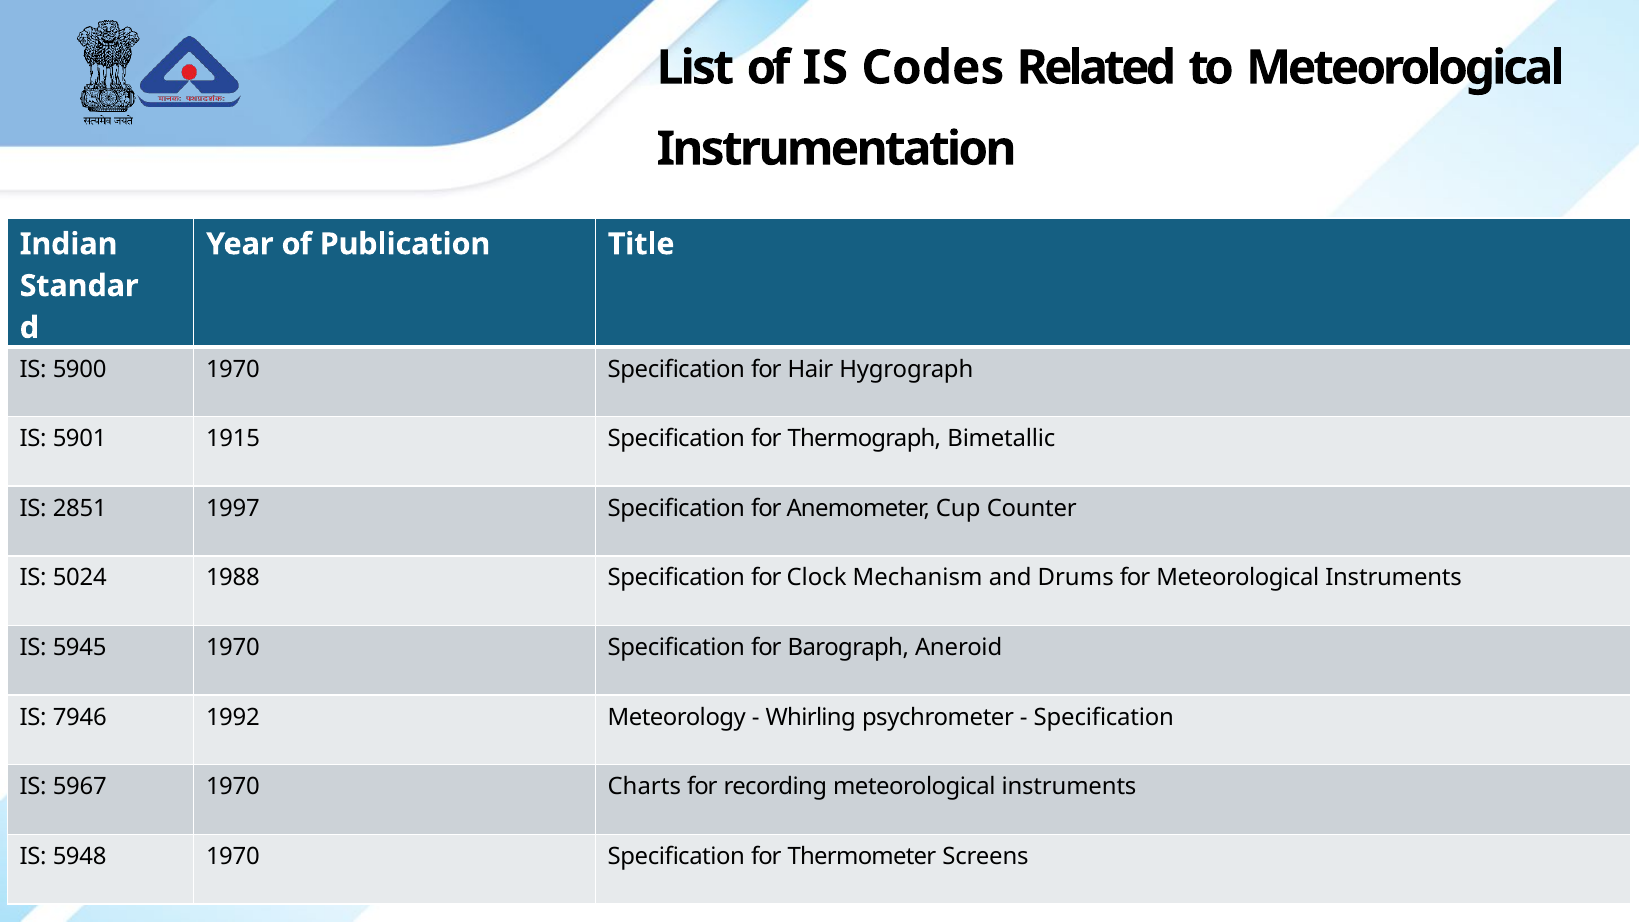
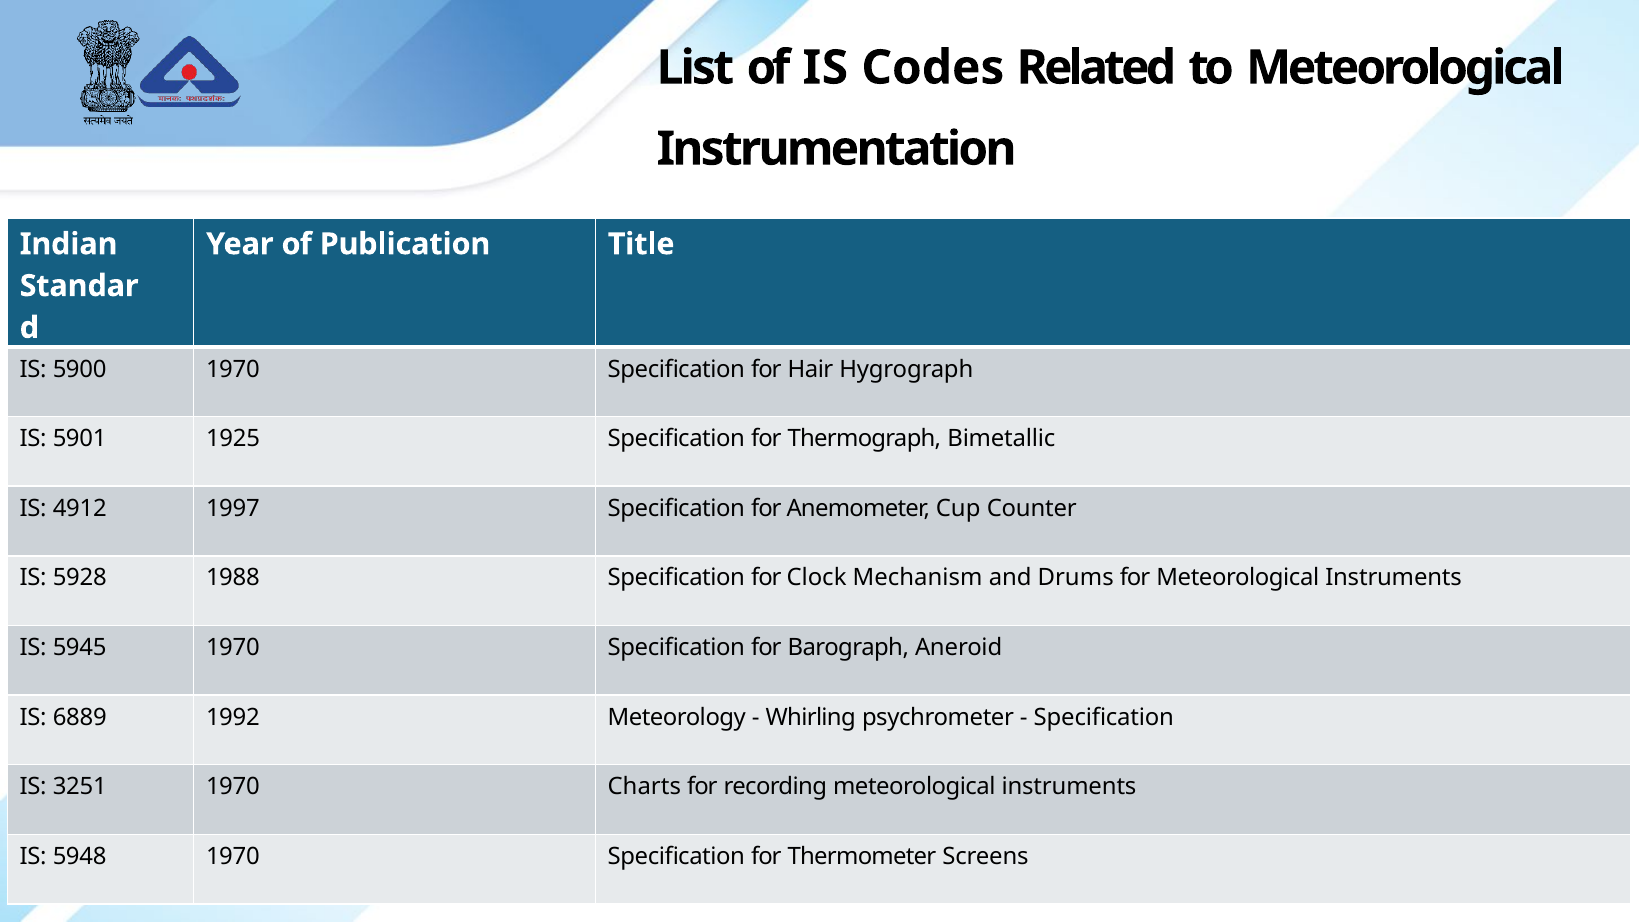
1915: 1915 -> 1925 (233, 439)
2851: 2851 -> 4912 (80, 508)
5024: 5024 -> 5928 (80, 578)
7946: 7946 -> 6889 (80, 717)
5967: 5967 -> 3251 (80, 787)
